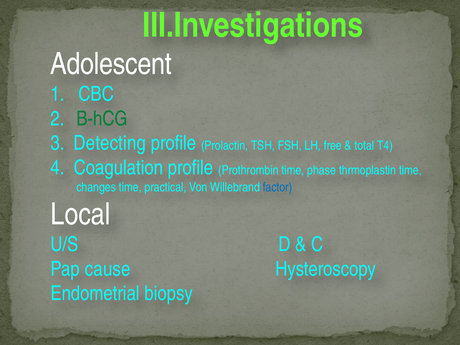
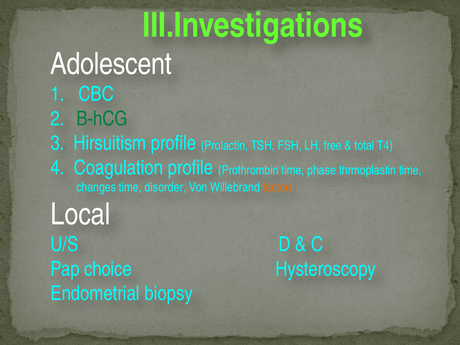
Detecting: Detecting -> Hirsuitism (110, 143)
practical: practical -> disorder (165, 187)
factor colour: blue -> orange (277, 187)
cause: cause -> choice (108, 269)
